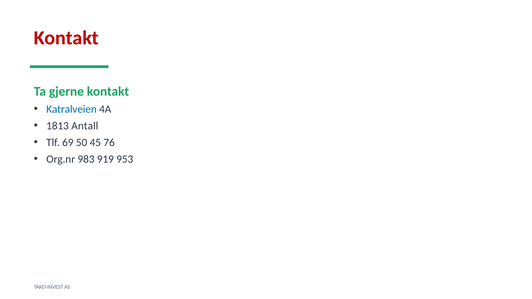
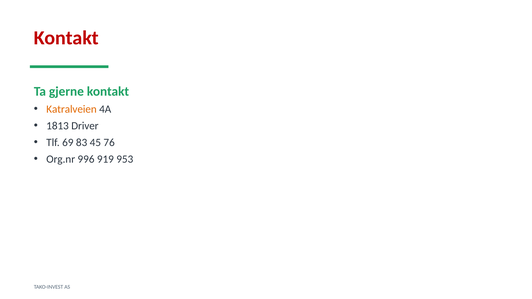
Katralveien colour: blue -> orange (72, 109)
Antall: Antall -> Driver (85, 126)
50: 50 -> 83 (82, 143)
983: 983 -> 996 (86, 159)
